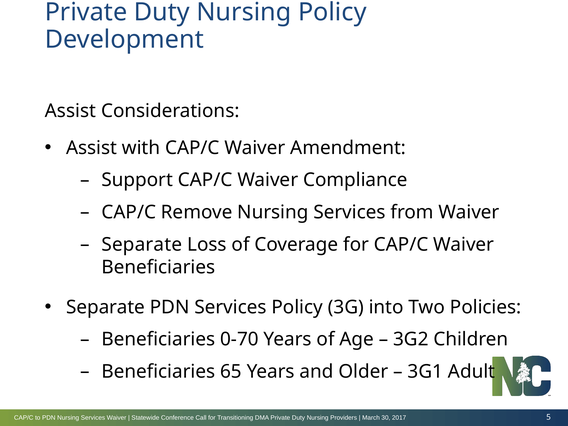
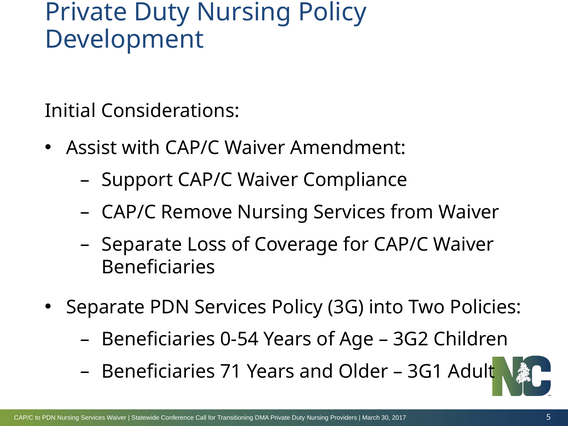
Assist: Assist -> Initial (70, 111)
0-70: 0-70 -> 0-54 (239, 339)
65: 65 -> 71 (231, 372)
